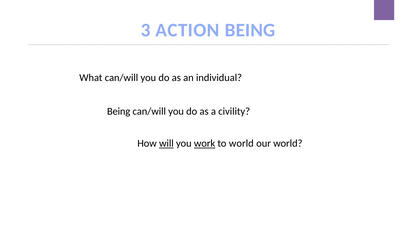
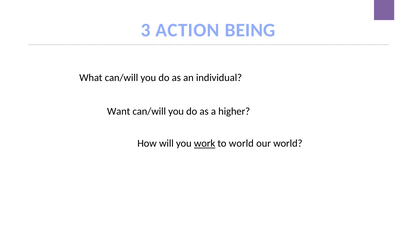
Being: Being -> Want (119, 111)
civility: civility -> higher (234, 111)
will underline: present -> none (166, 143)
